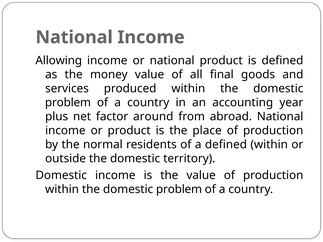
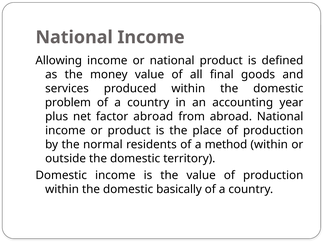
factor around: around -> abroad (153, 117)
a defined: defined -> method (226, 145)
problem: problem -> basically (179, 189)
